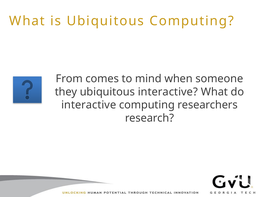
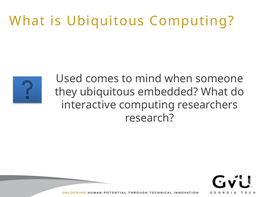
From: From -> Used (69, 78)
ubiquitous interactive: interactive -> embedded (168, 92)
